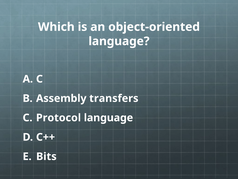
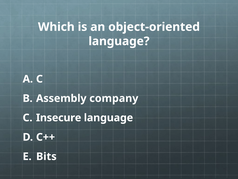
transfers: transfers -> company (114, 98)
Protocol: Protocol -> Insecure (59, 117)
